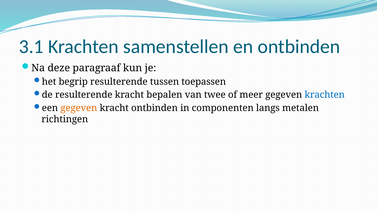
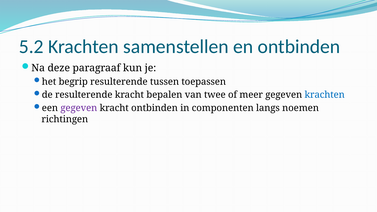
3.1: 3.1 -> 5.2 (31, 47)
gegeven colour: orange -> purple (79, 108)
metalen: metalen -> noemen (301, 108)
